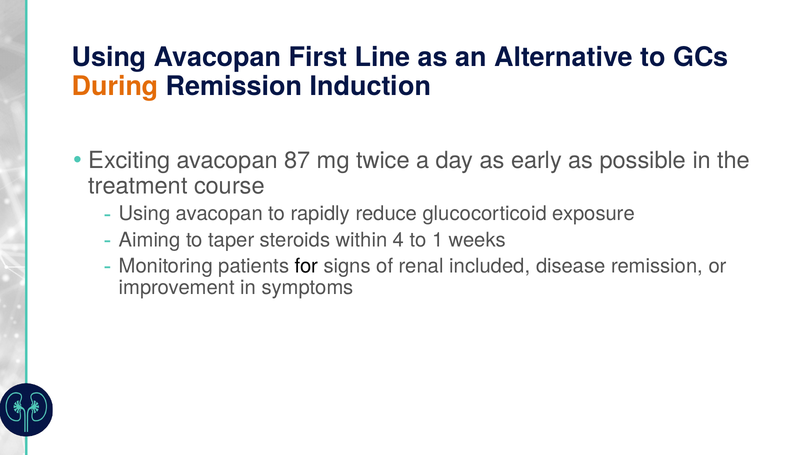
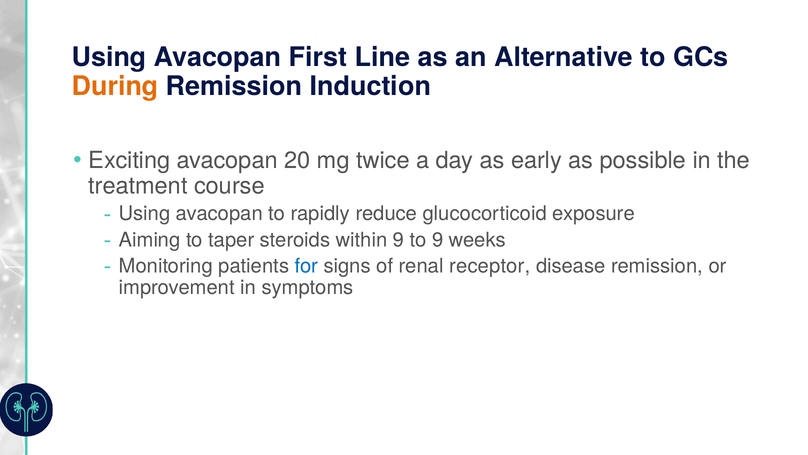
87: 87 -> 20 (297, 160)
within 4: 4 -> 9 (399, 240)
to 1: 1 -> 9 (438, 240)
for colour: black -> blue (306, 266)
included: included -> receptor (490, 266)
